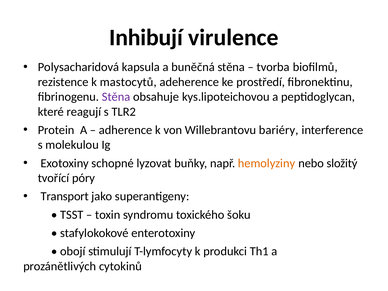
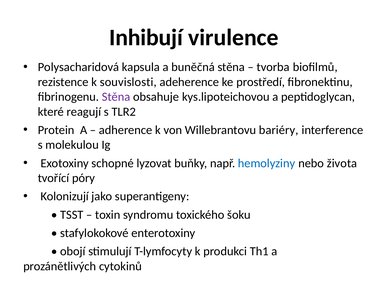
mastocytů: mastocytů -> souvislosti (128, 82)
hemolyziny colour: orange -> blue (267, 163)
složitý: složitý -> života (342, 163)
Transport: Transport -> Kolonizují (65, 196)
